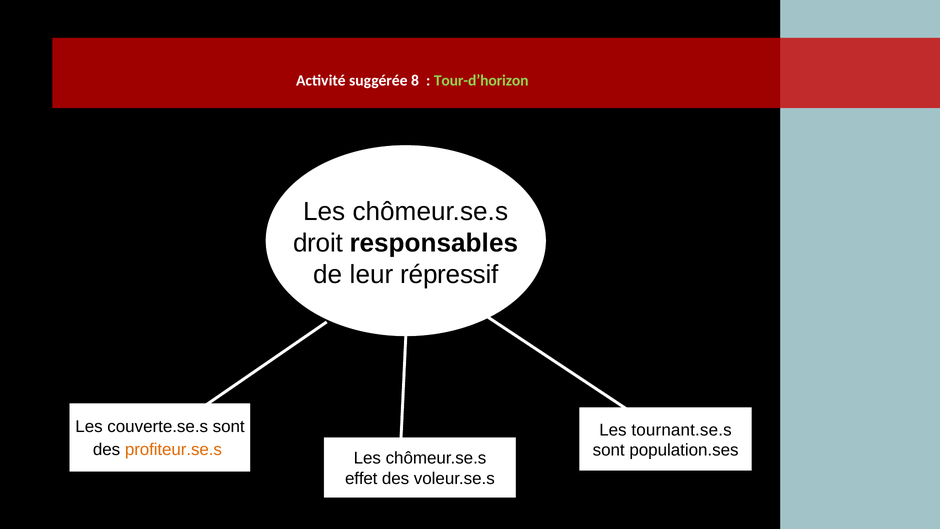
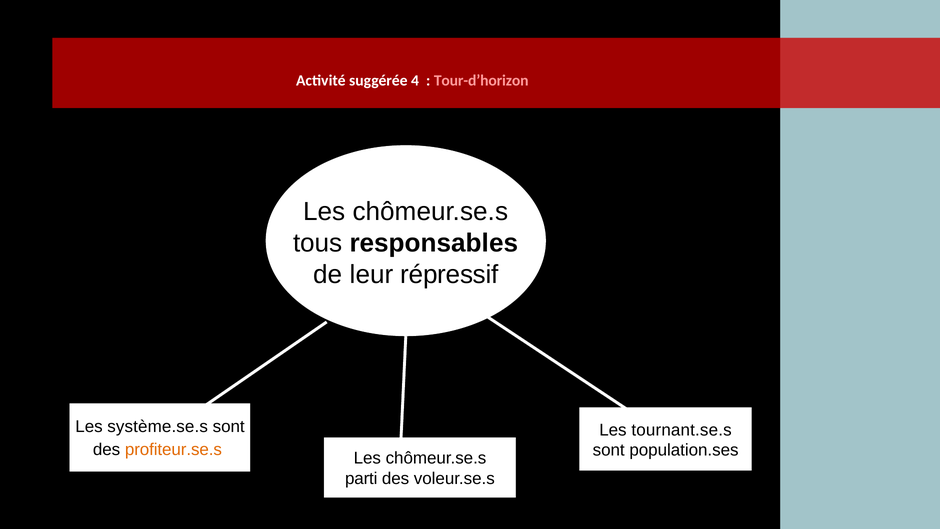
8: 8 -> 4 (415, 81)
Tour-d’horizon colour: light green -> pink (481, 81)
droit: droit -> tous (318, 243)
couverte.se.s: couverte.se.s -> système.se.s (158, 426)
effet: effet -> parti (361, 478)
